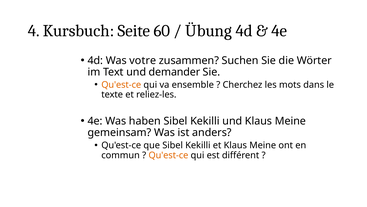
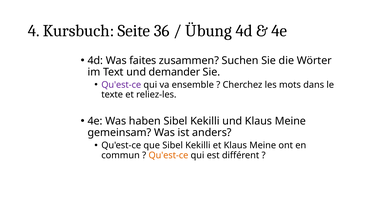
60: 60 -> 36 (162, 31)
votre: votre -> faites (143, 60)
Qu'est-ce colour: orange -> purple (121, 85)
